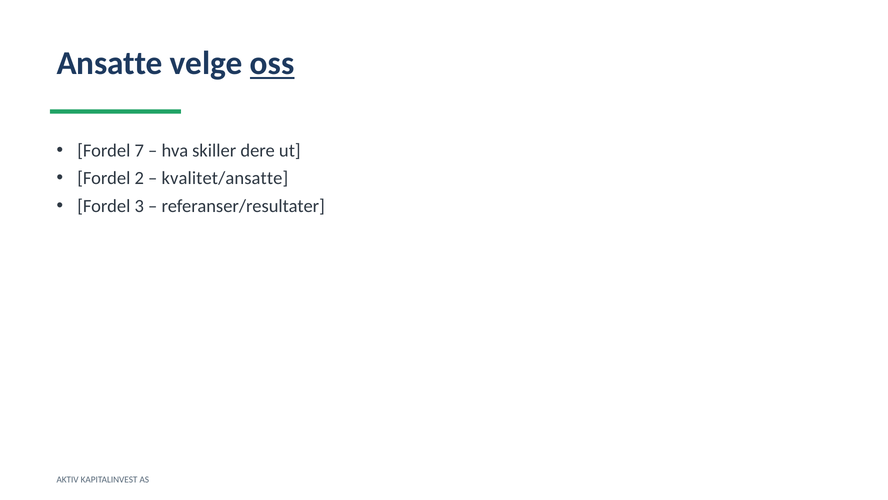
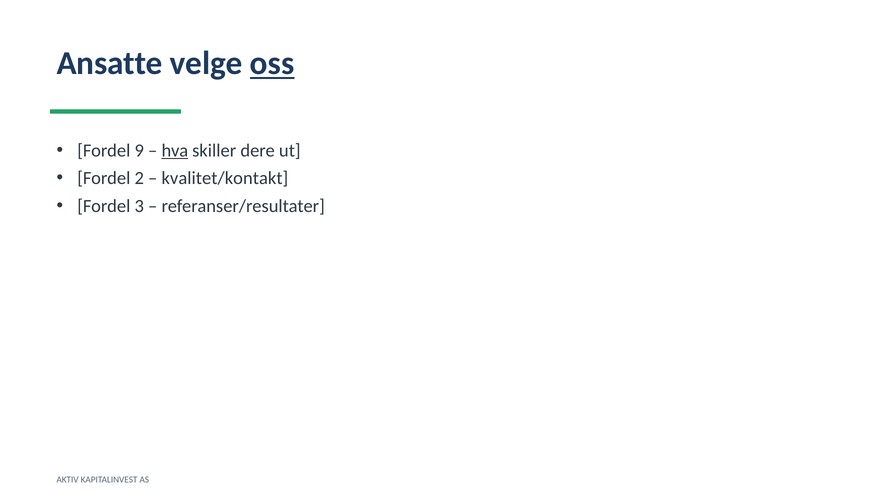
7: 7 -> 9 (139, 150)
hva underline: none -> present (175, 150)
kvalitet/ansatte: kvalitet/ansatte -> kvalitet/kontakt (225, 178)
